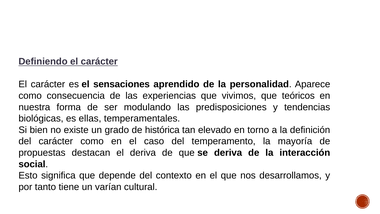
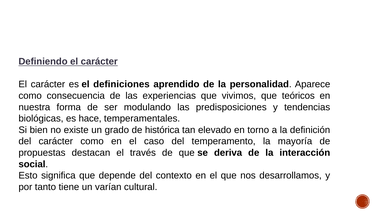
sensaciones: sensaciones -> definiciones (121, 84)
ellas: ellas -> hace (90, 118)
el deriva: deriva -> través (143, 153)
